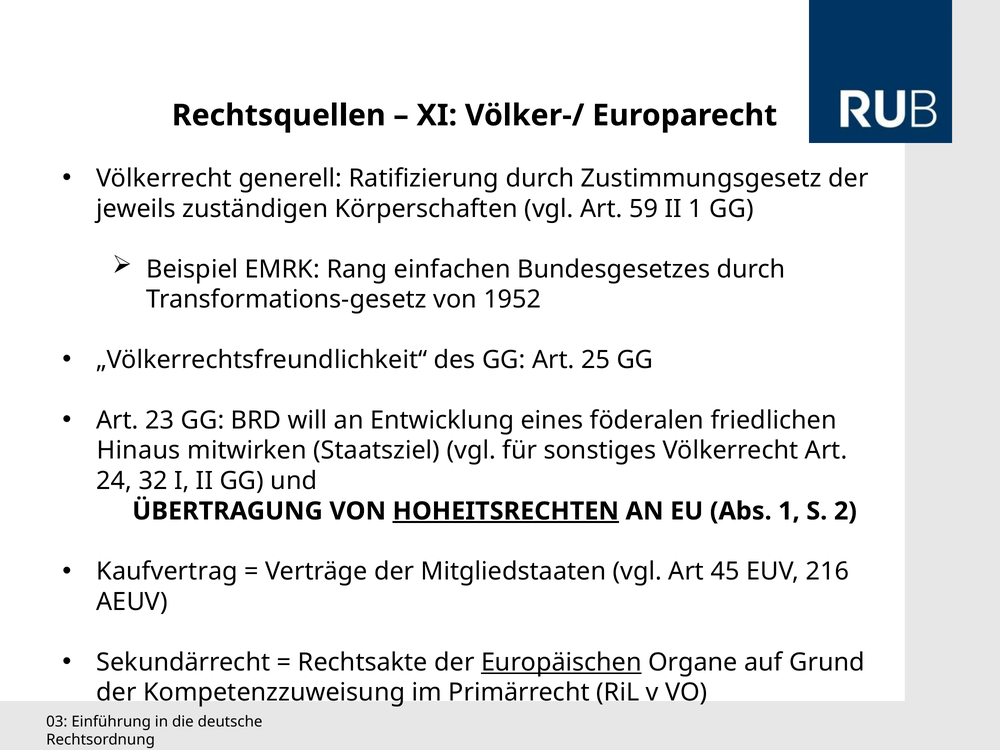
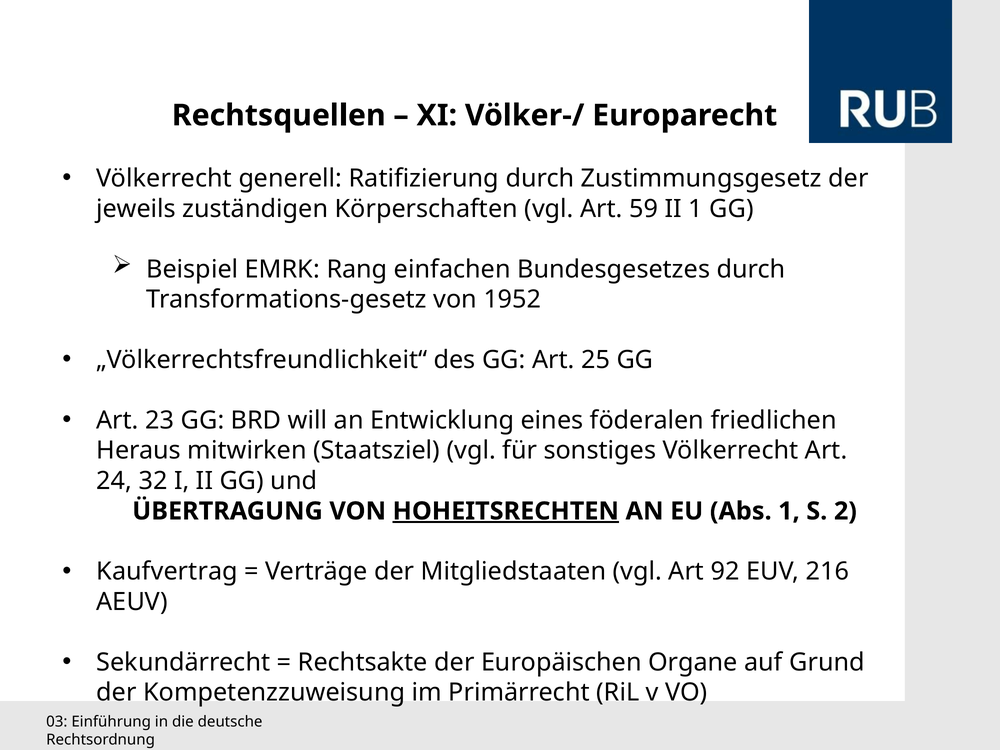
Hinaus: Hinaus -> Heraus (139, 451)
45: 45 -> 92 (725, 572)
Europäischen underline: present -> none (561, 662)
